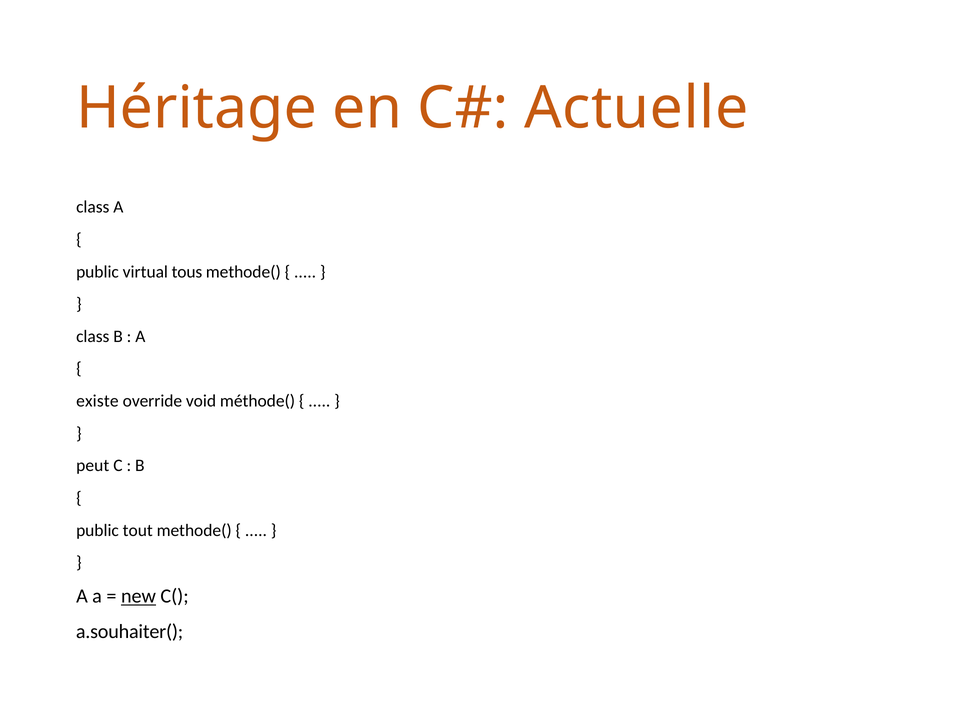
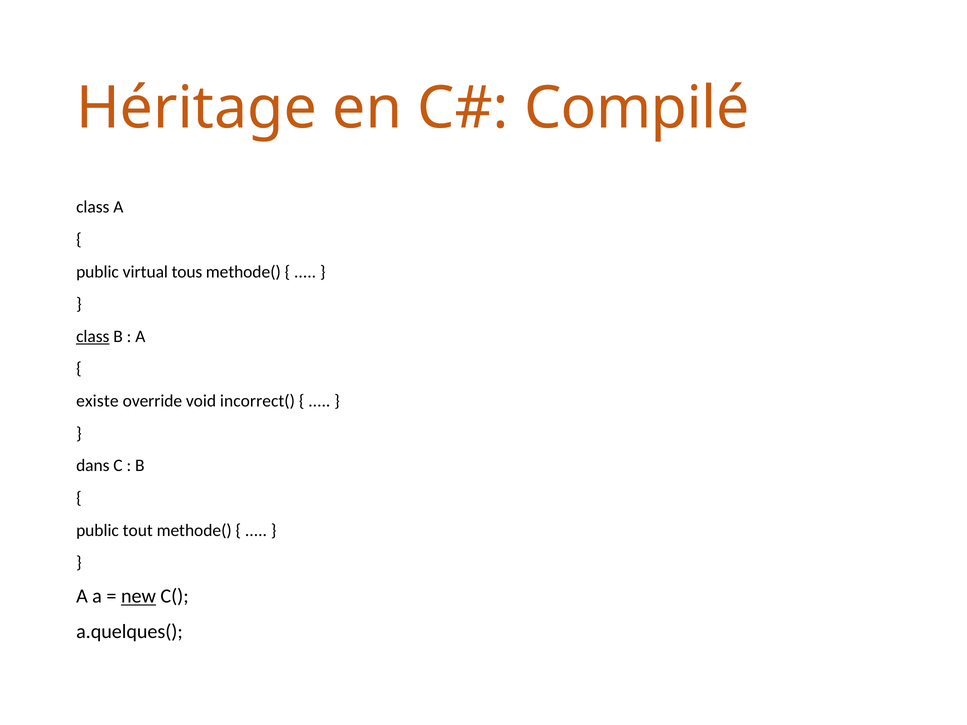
Actuelle: Actuelle -> Compilé (637, 108)
class underline: none -> present (93, 337)
méthode(: méthode( -> incorrect( (258, 401)
peut: peut -> dans (93, 466)
a.souhaiter(: a.souhaiter( -> a.quelques( (129, 632)
